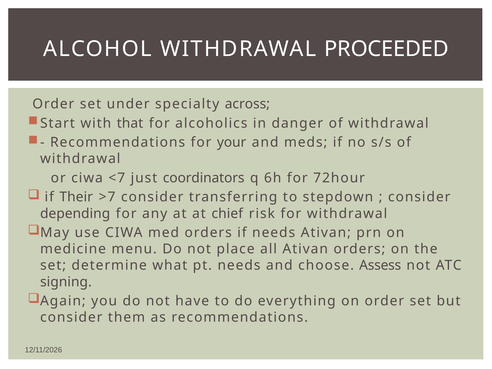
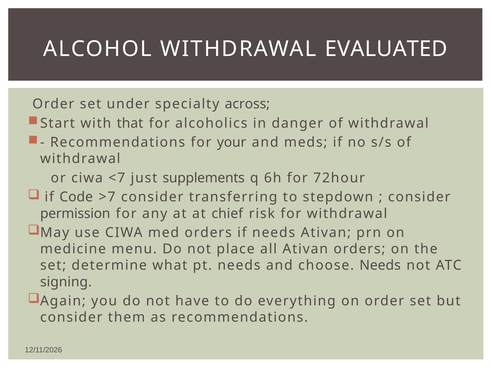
PROCEEDED: PROCEEDED -> EVALUATED (386, 49)
coordinators: coordinators -> supplements (204, 178)
Their: Their -> Code (76, 197)
depending: depending -> permission (75, 213)
choose Assess: Assess -> Needs (380, 265)
